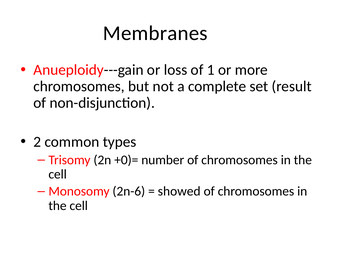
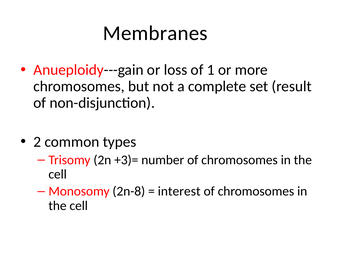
+0)=: +0)= -> +3)= (126, 160)
2n-6: 2n-6 -> 2n-8 (129, 191)
showed: showed -> interest (179, 191)
